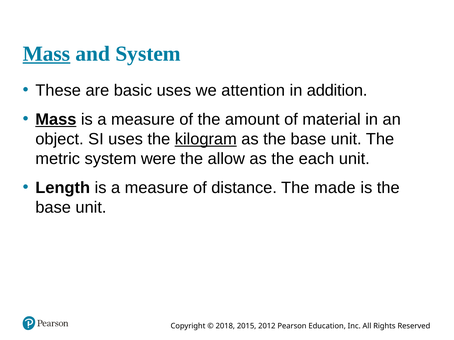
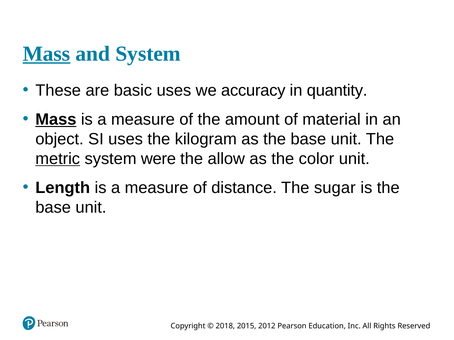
attention: attention -> accuracy (253, 90)
addition: addition -> quantity (337, 90)
kilogram underline: present -> none (206, 139)
metric underline: none -> present (58, 159)
each: each -> color (317, 159)
made: made -> sugar (335, 188)
